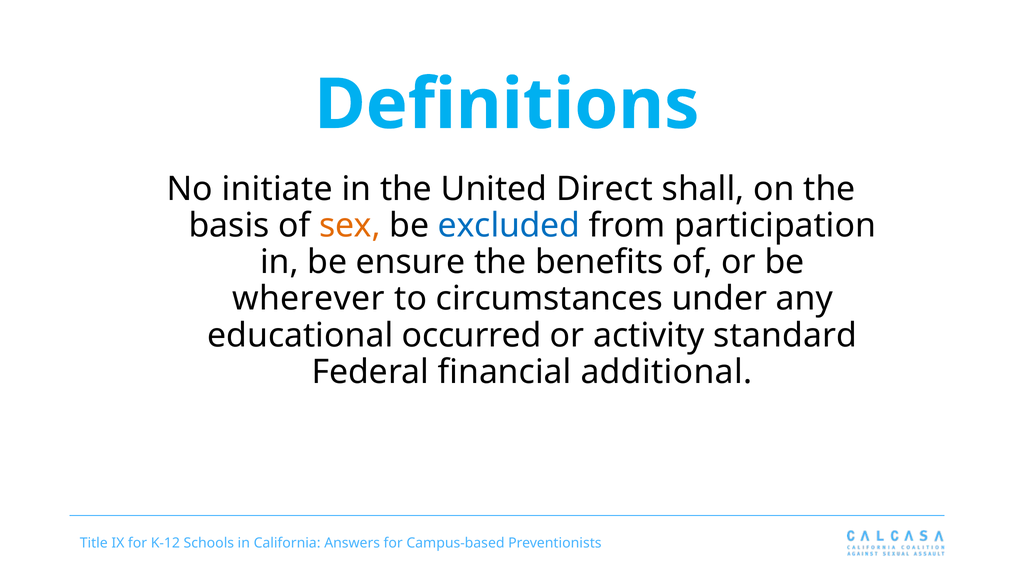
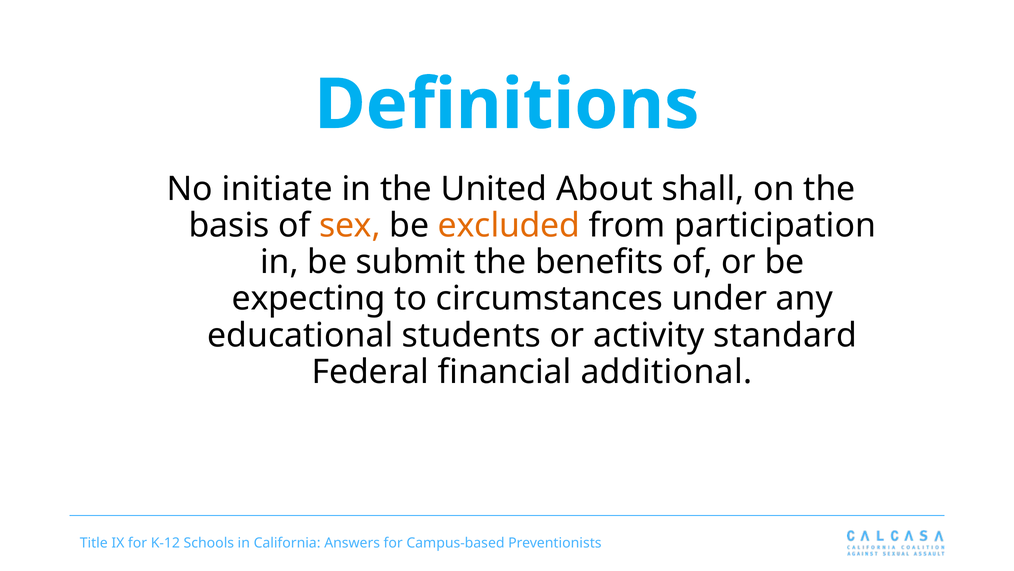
Direct: Direct -> About (605, 189)
excluded colour: blue -> orange (509, 226)
ensure: ensure -> submit (411, 262)
wherever: wherever -> expecting (309, 299)
occurred: occurred -> students (472, 335)
